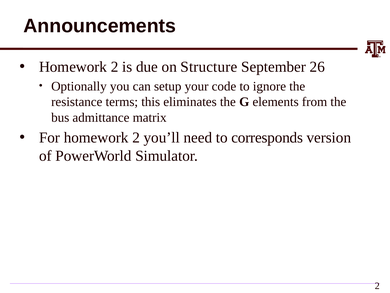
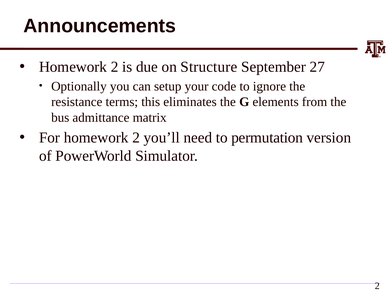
26: 26 -> 27 (317, 67)
corresponds: corresponds -> permutation (267, 137)
